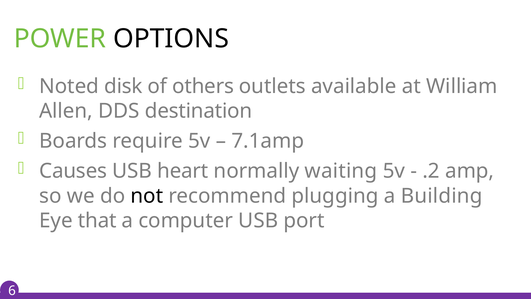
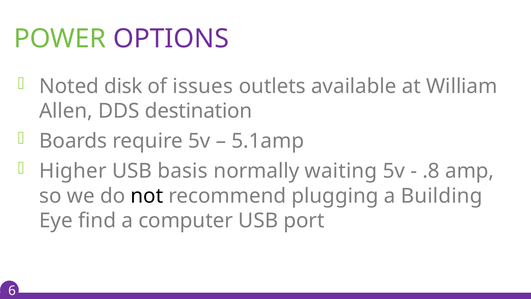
OPTIONS colour: black -> purple (171, 39)
others: others -> issues (203, 86)
7.1amp: 7.1amp -> 5.1amp (268, 141)
Causes: Causes -> Higher (73, 171)
heart: heart -> basis (183, 171)
.2: .2 -> .8 (431, 171)
that: that -> find (97, 220)
